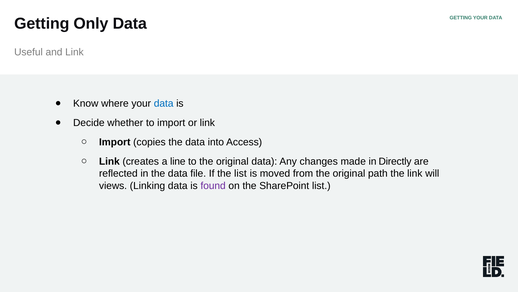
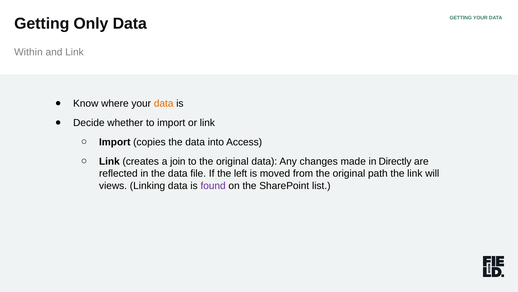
Useful: Useful -> Within (28, 52)
data colour: blue -> orange (164, 103)
line: line -> join (178, 161)
the list: list -> left (241, 173)
